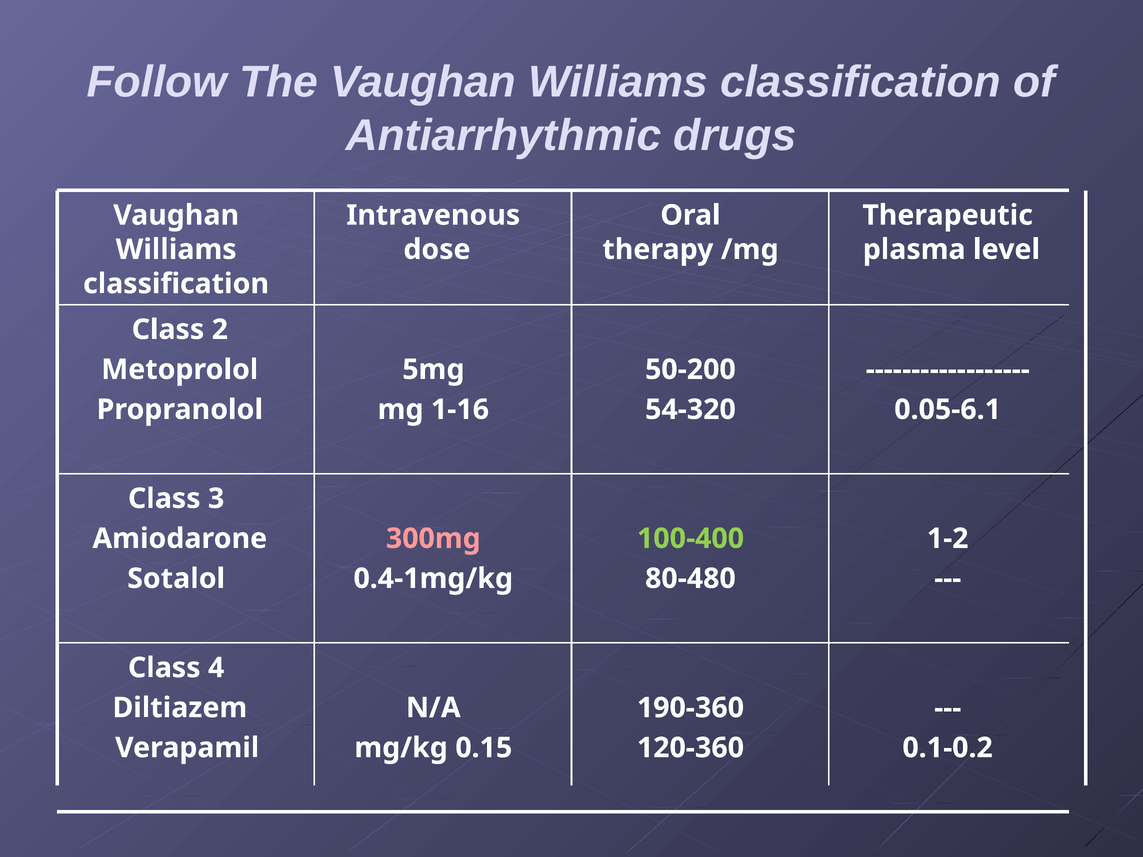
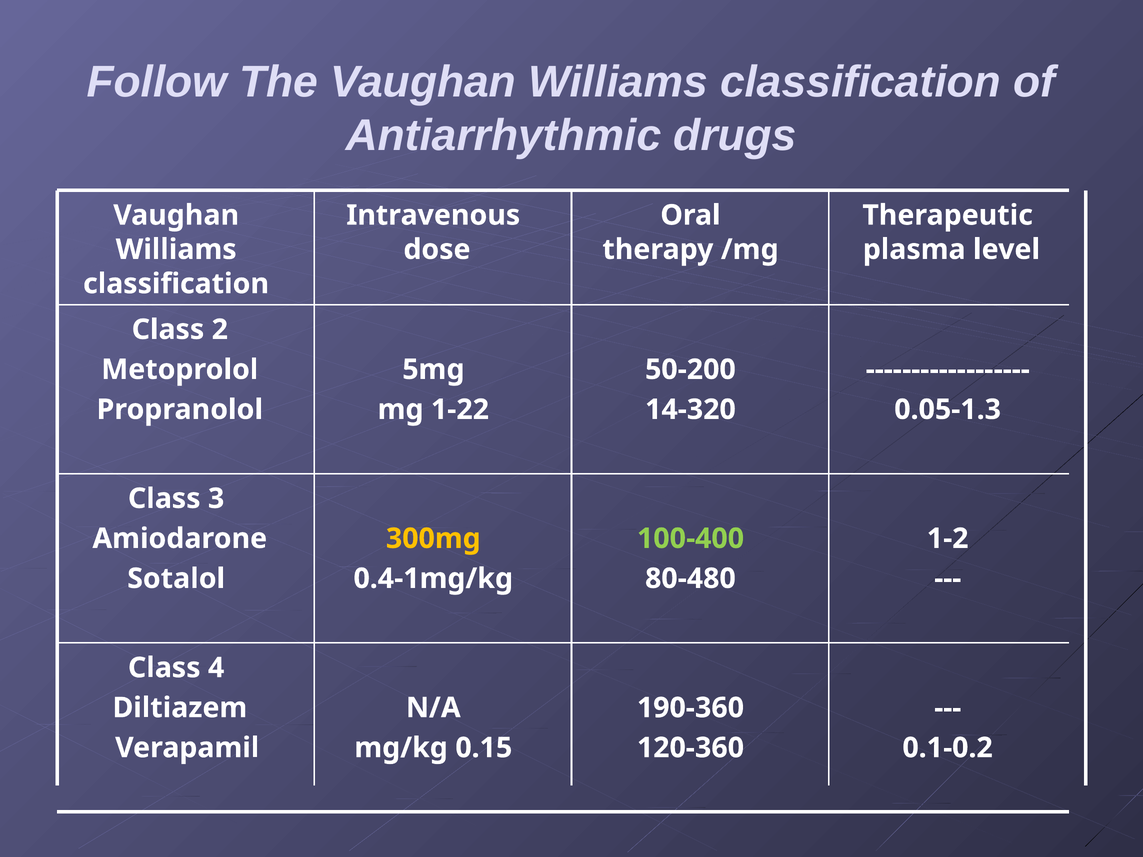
1-16: 1-16 -> 1-22 (460, 410)
54-320: 54-320 -> 14-320 (690, 410)
0.05-6.1: 0.05-6.1 -> 0.05-1.3 (948, 410)
300mg colour: pink -> yellow (433, 539)
